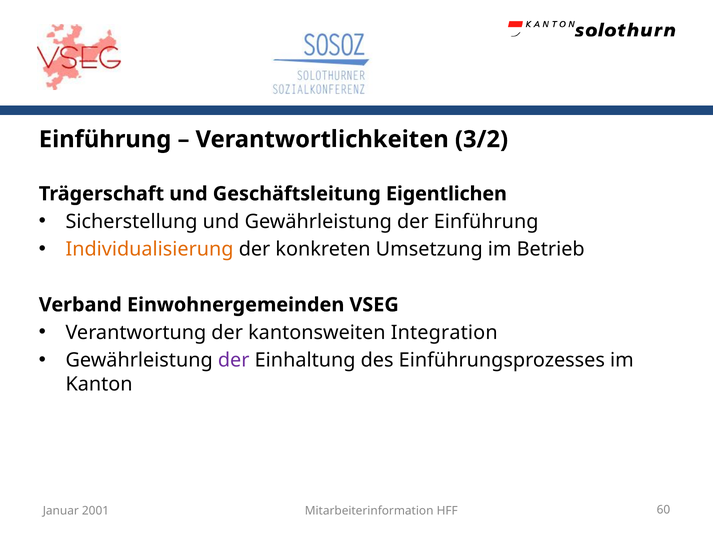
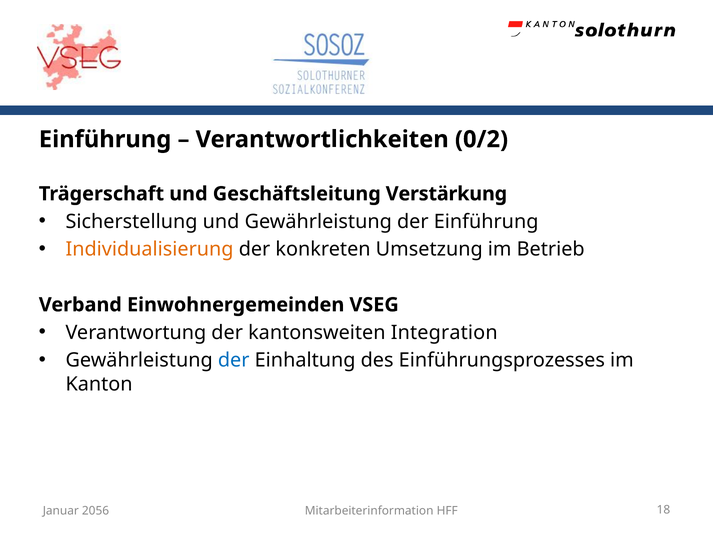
3/2: 3/2 -> 0/2 (482, 139)
Eigentlichen: Eigentlichen -> Verstärkung (446, 194)
der colour: purple -> blue (234, 360)
2001: 2001 -> 2056 (96, 511)
60: 60 -> 18 (663, 510)
